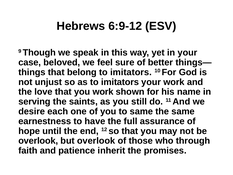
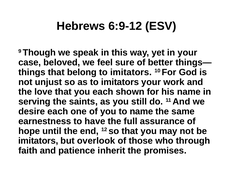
you work: work -> each (103, 92)
to same: same -> name (141, 111)
overlook: overlook -> imitators (38, 141)
